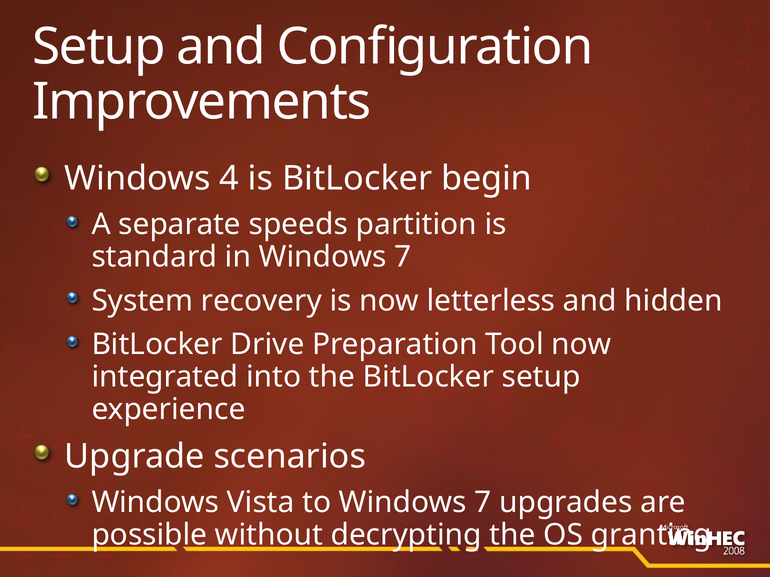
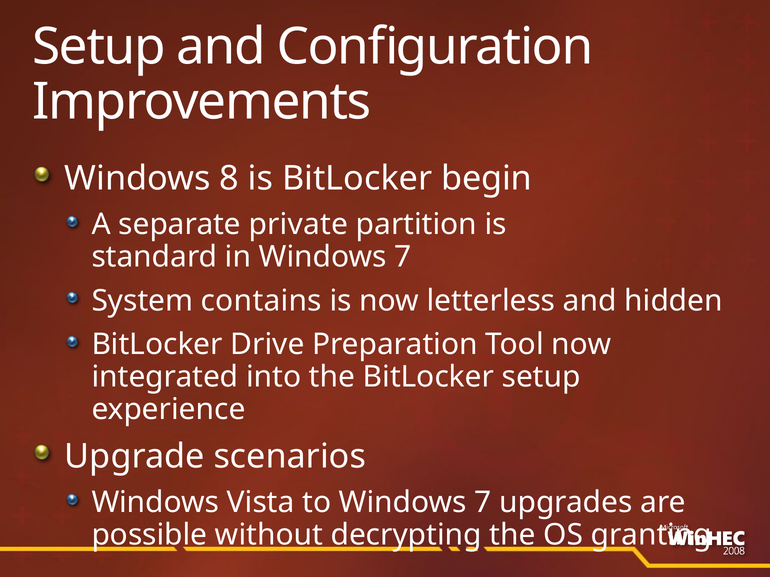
4: 4 -> 8 (229, 178)
speeds: speeds -> private (298, 225)
recovery: recovery -> contains (261, 301)
